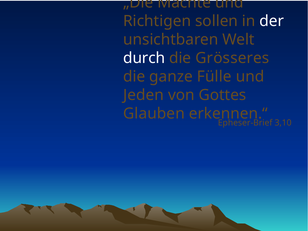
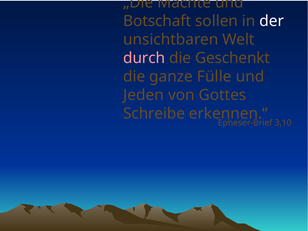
Richtigen: Richtigen -> Botschaft (157, 21)
durch colour: white -> pink (144, 58)
Grösseres: Grösseres -> Geschenkt (233, 58)
Glauben: Glauben -> Schreibe (154, 113)
